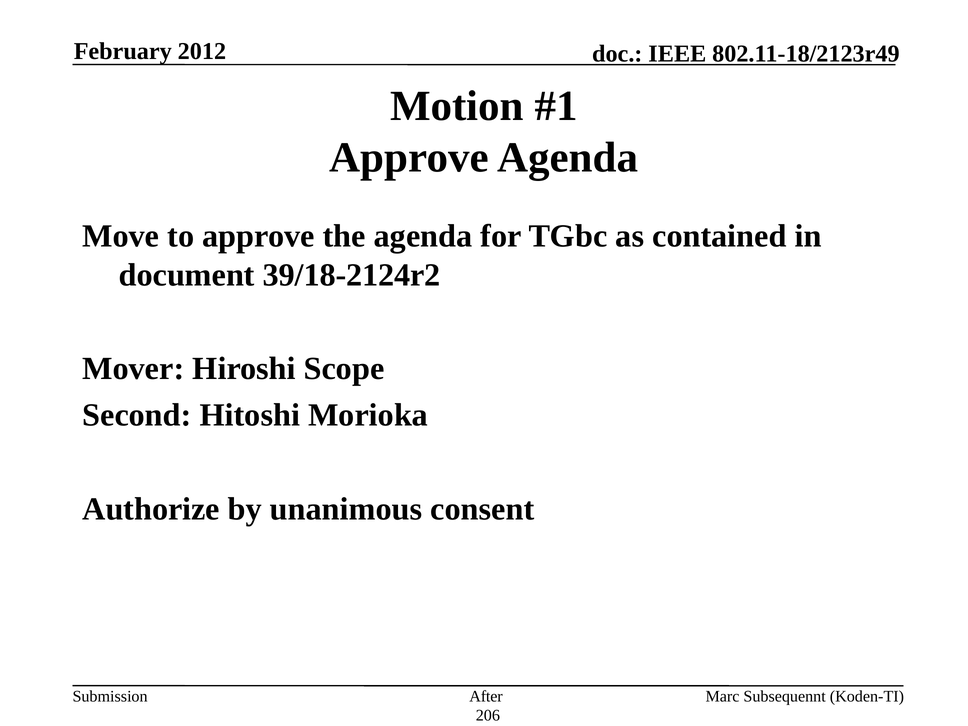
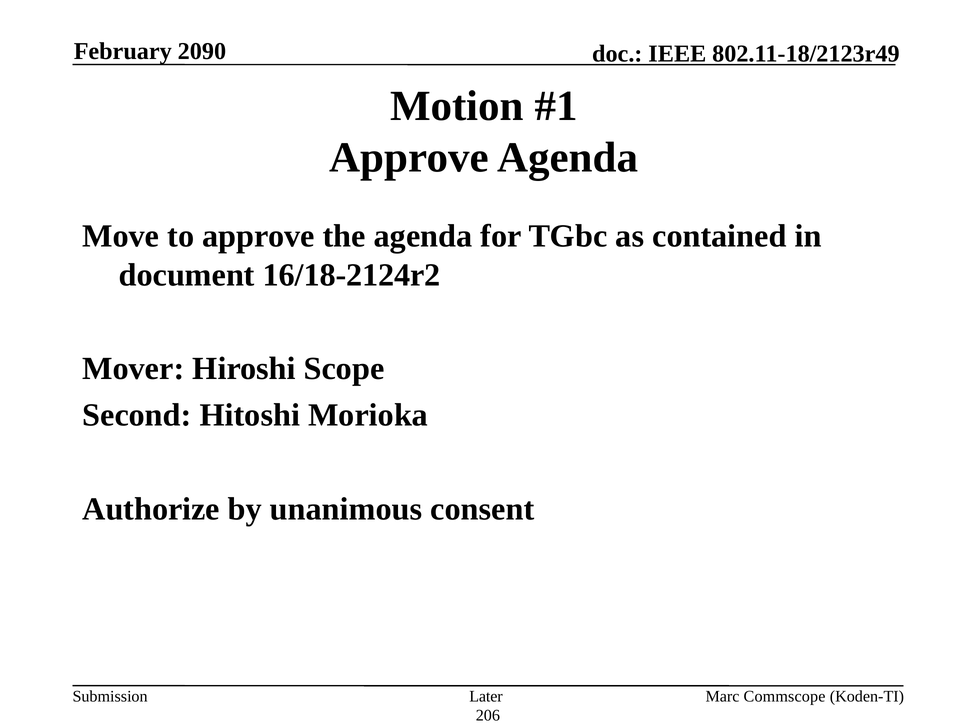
2012: 2012 -> 2090 (202, 51)
39/18-2124r2: 39/18-2124r2 -> 16/18-2124r2 (352, 275)
After: After -> Later (486, 696)
Subsequennt: Subsequennt -> Commscope (785, 696)
